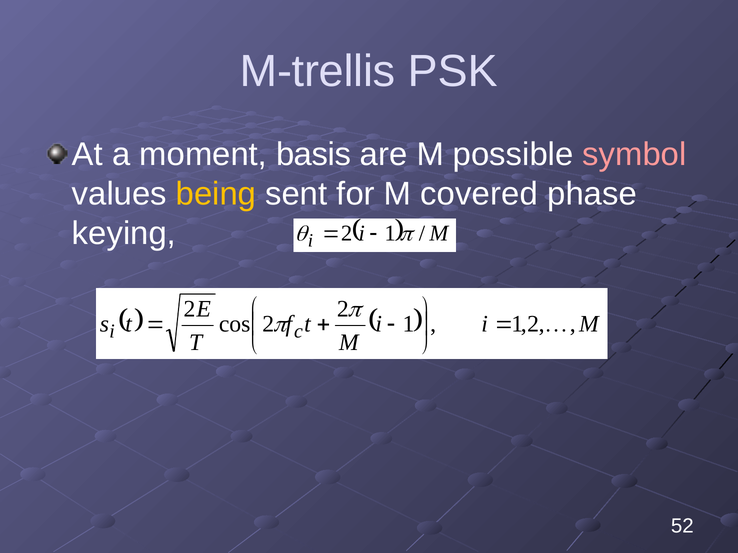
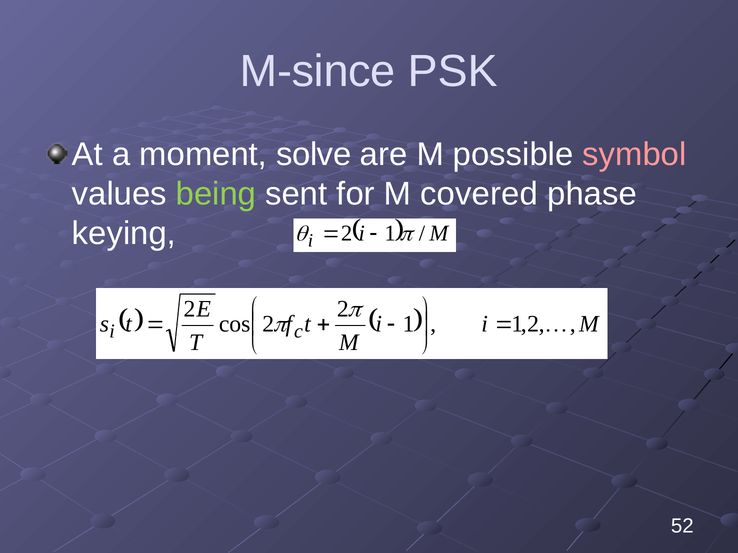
M-trellis: M-trellis -> M-since (318, 71)
basis: basis -> solve (314, 155)
being colour: yellow -> light green (216, 194)
